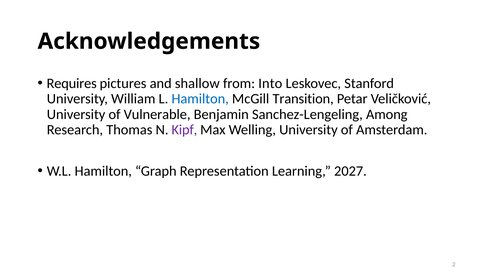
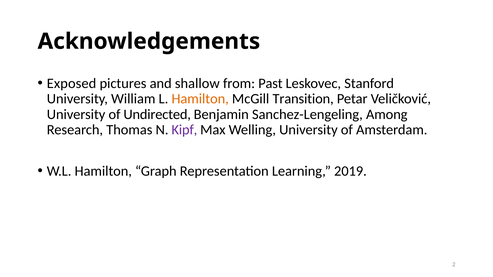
Requires: Requires -> Exposed (72, 83)
Into: Into -> Past (270, 83)
Hamilton colour: blue -> orange (200, 99)
Vulnerable: Vulnerable -> Undirected (157, 114)
2027: 2027 -> 2019 (350, 171)
